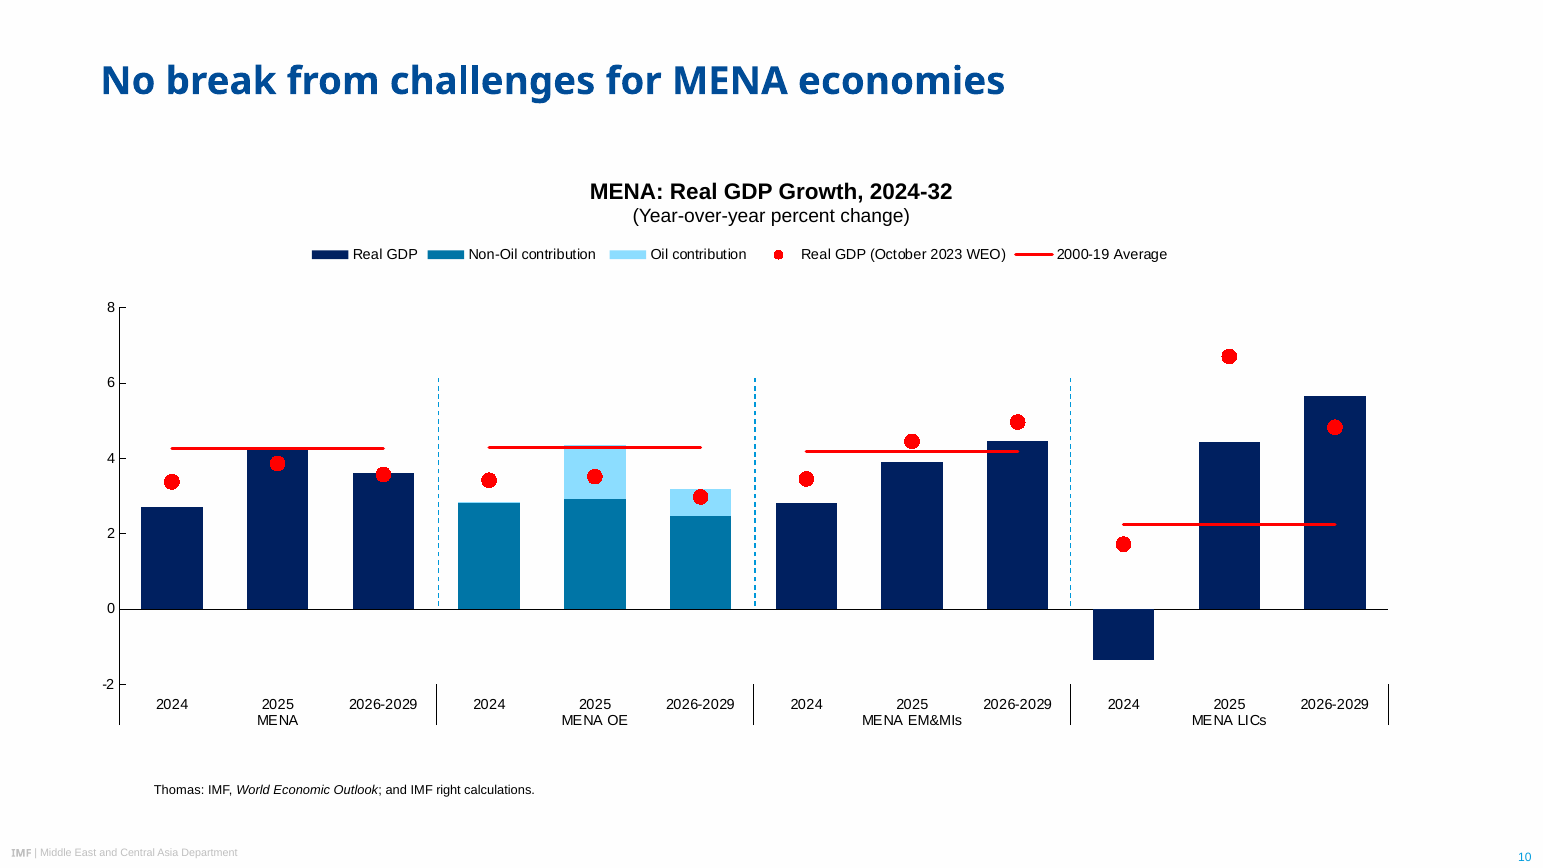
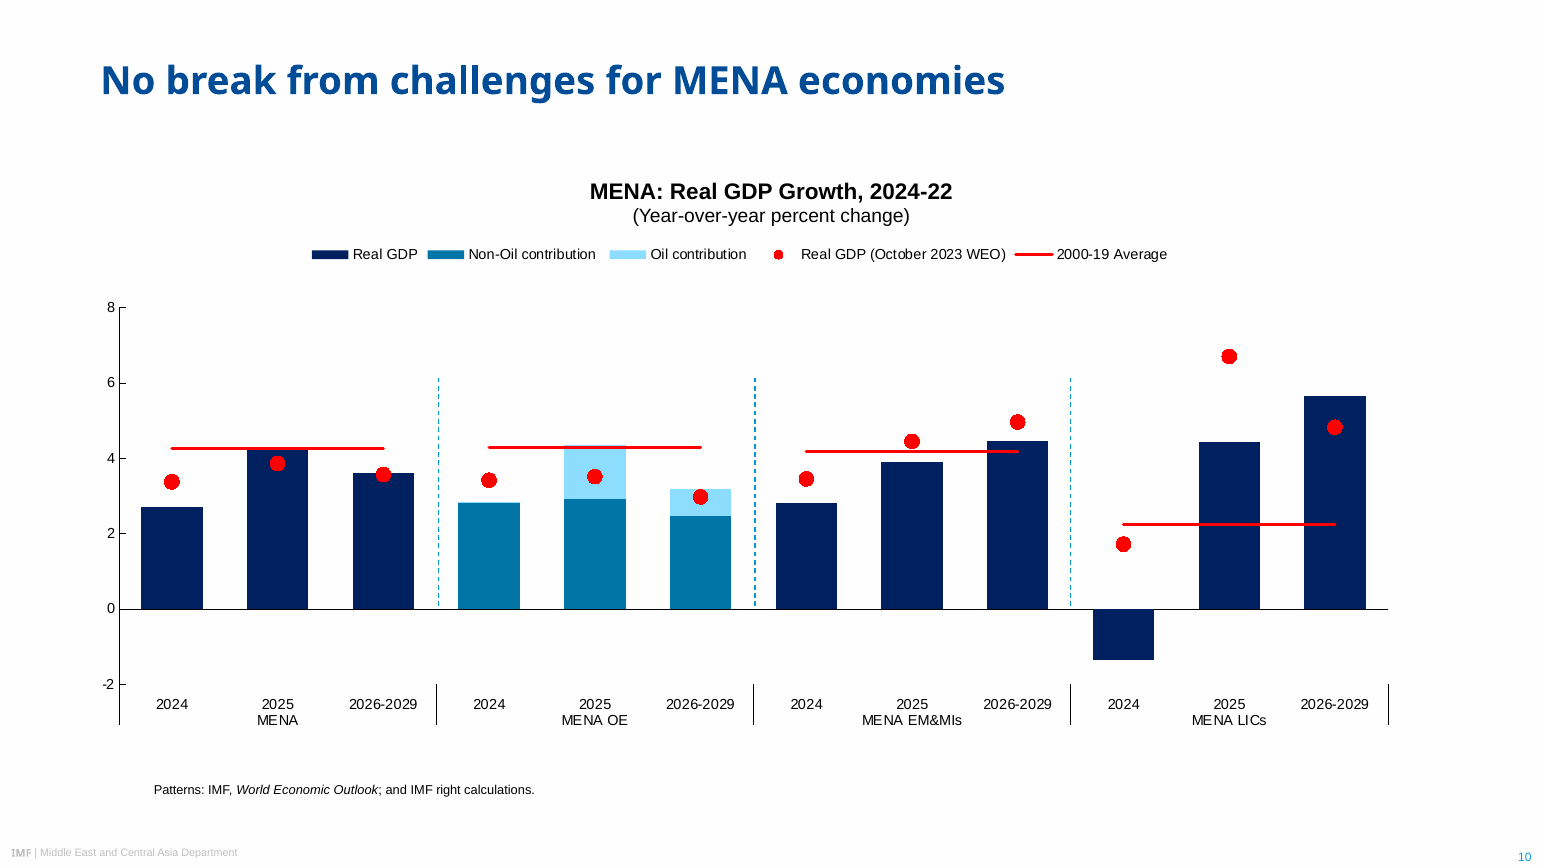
2024-32: 2024-32 -> 2024-22 (911, 192)
Thomas: Thomas -> Patterns (179, 791)
